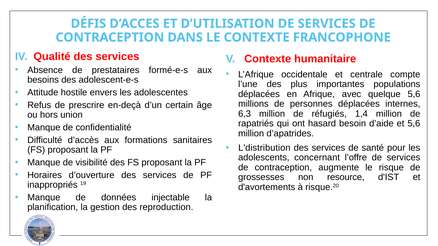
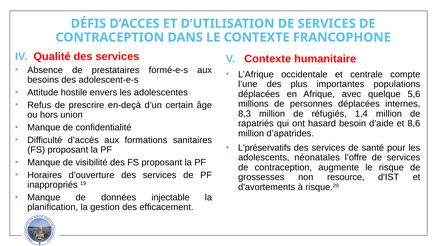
6,3: 6,3 -> 8,3 (245, 114)
et 5,6: 5,6 -> 8,6 (414, 124)
L'distribution: L'distribution -> L'préservatifs (264, 148)
concernant: concernant -> néonatales (317, 158)
reproduction: reproduction -> efficacement (166, 208)
